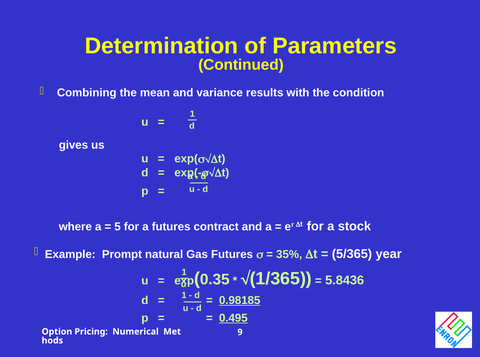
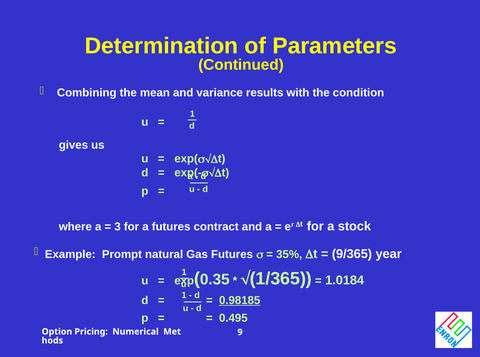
5: 5 -> 3 (118, 226)
5/365: 5/365 -> 9/365 (352, 254)
5.8436: 5.8436 -> 1.0184 (345, 280)
0.495 underline: present -> none (233, 318)
